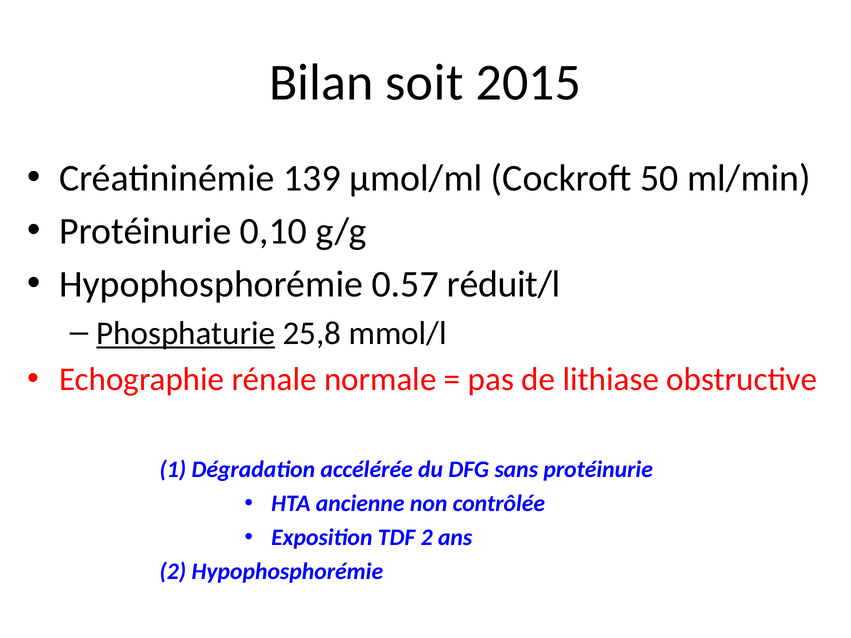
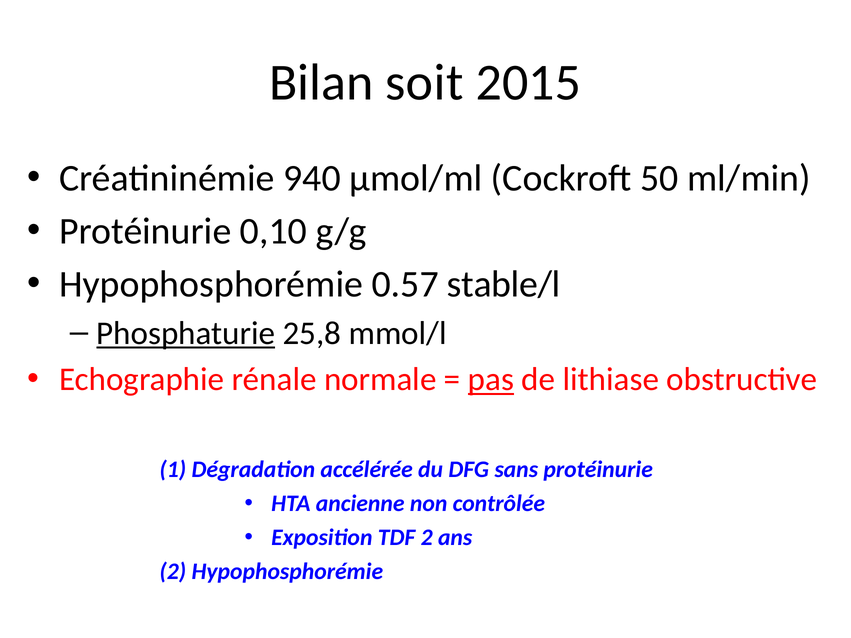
139: 139 -> 940 (312, 179)
réduit/l: réduit/l -> stable/l (504, 284)
pas underline: none -> present (491, 380)
